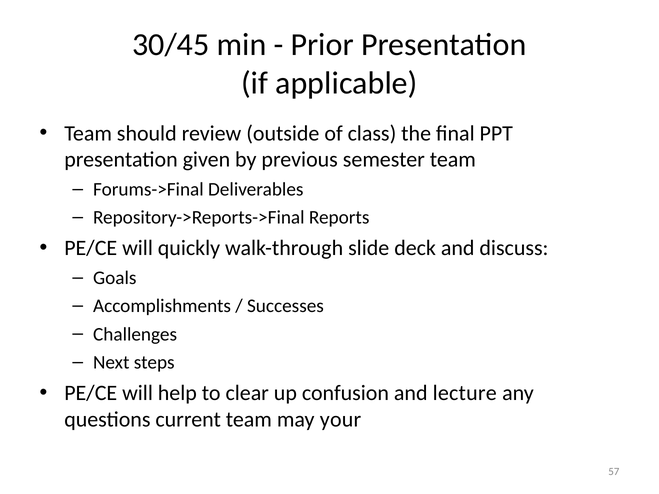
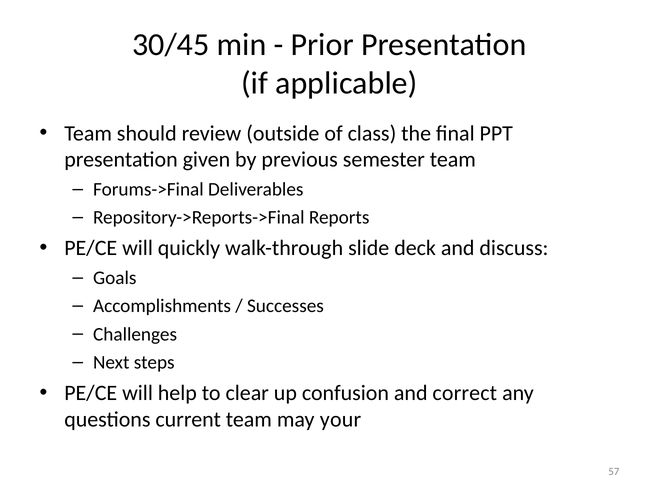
lecture: lecture -> correct (465, 393)
